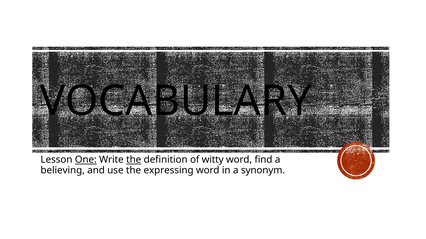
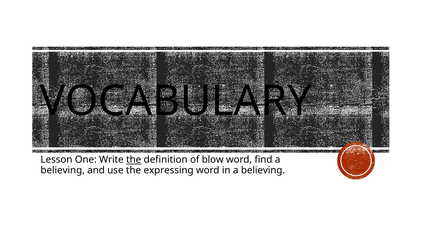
One underline: present -> none (86, 160)
witty: witty -> blow (213, 160)
in a synonym: synonym -> believing (263, 171)
